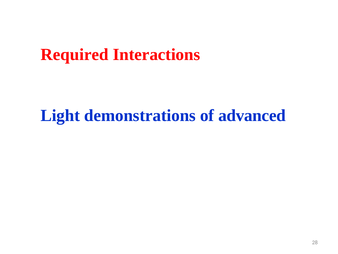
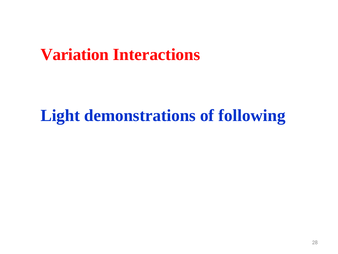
Required: Required -> Variation (75, 55)
advanced: advanced -> following (252, 115)
